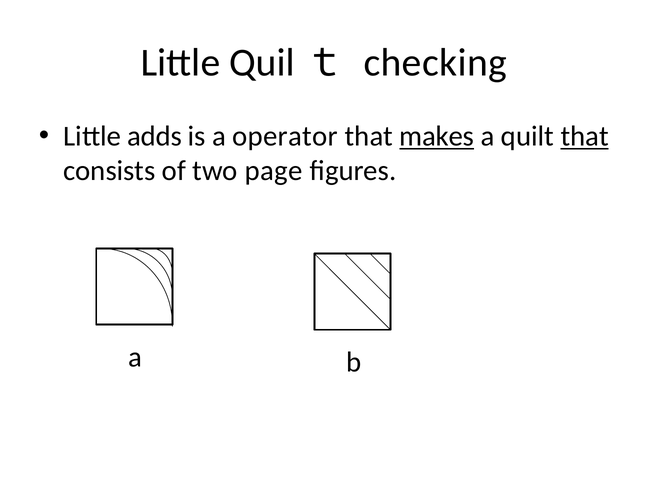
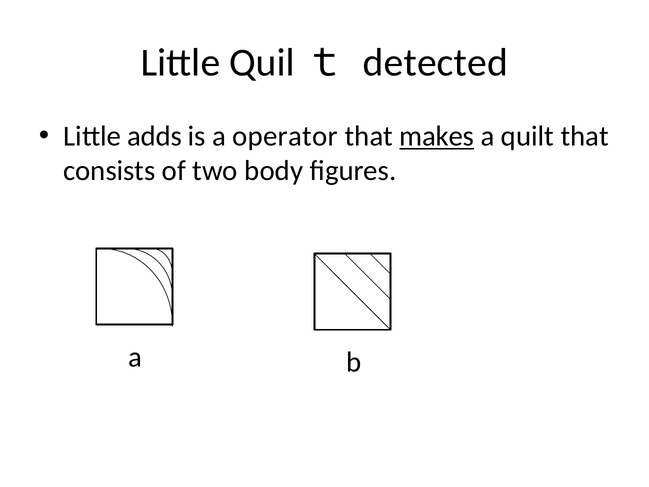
checking: checking -> detected (435, 63)
that underline: present -> none (585, 136)
page: page -> body (274, 171)
